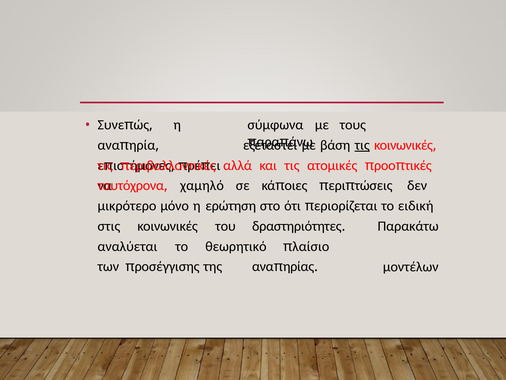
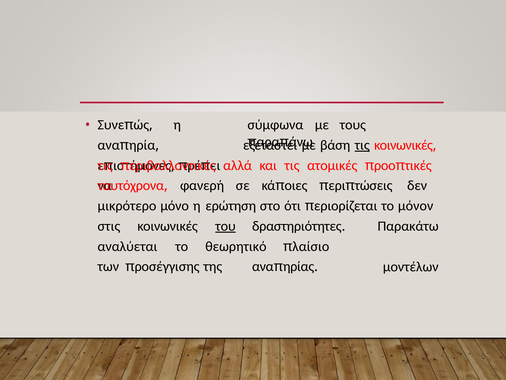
χαμηλό: χαμηλό -> φανερή (202, 185)
ειδική: ειδική -> μόνον (416, 206)
του underline: none -> present (225, 226)
